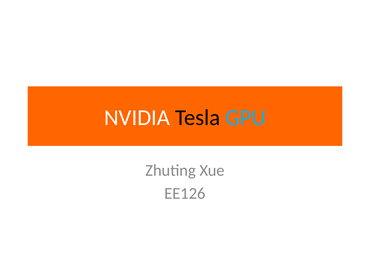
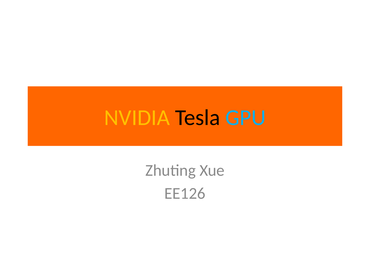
NVIDIA colour: white -> yellow (137, 118)
